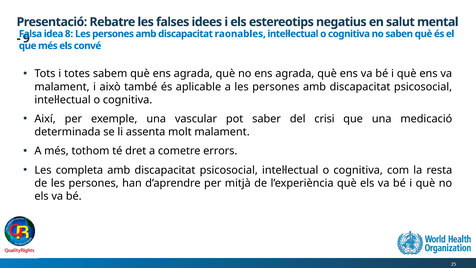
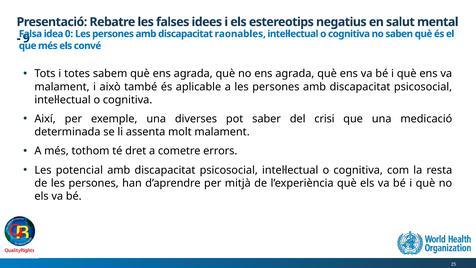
8: 8 -> 0 (69, 34)
vascular: vascular -> diverses (196, 119)
completa: completa -> potencial (79, 170)
